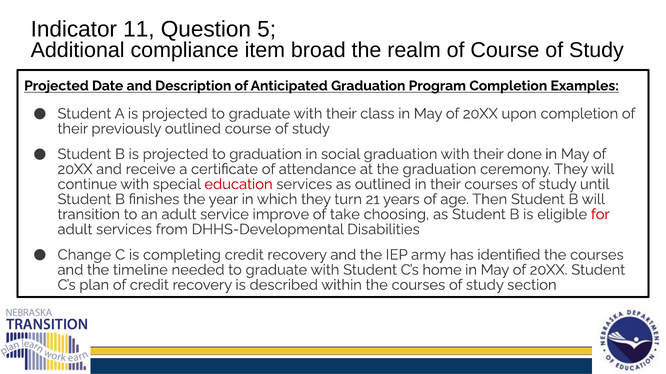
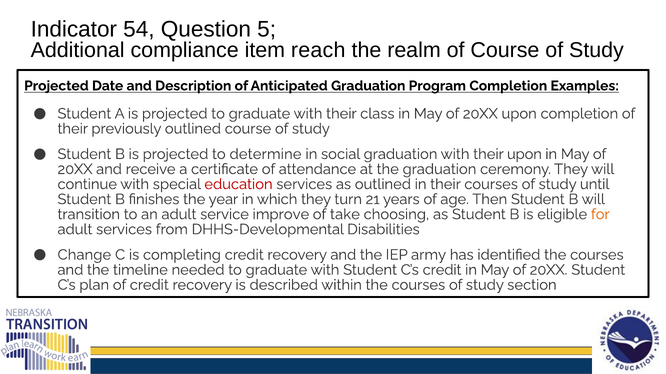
11: 11 -> 54 (139, 29)
broad: broad -> reach (318, 50)
to graduation: graduation -> determine (266, 154)
their done: done -> upon (524, 154)
for colour: red -> orange (600, 215)
C’s home: home -> credit (442, 270)
